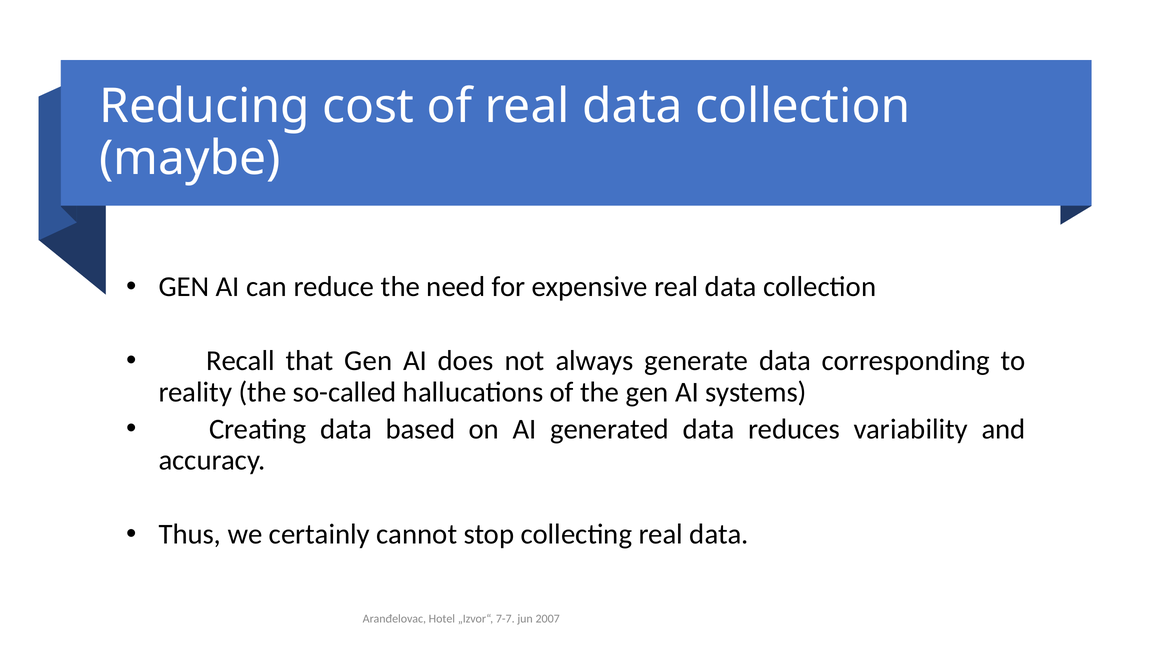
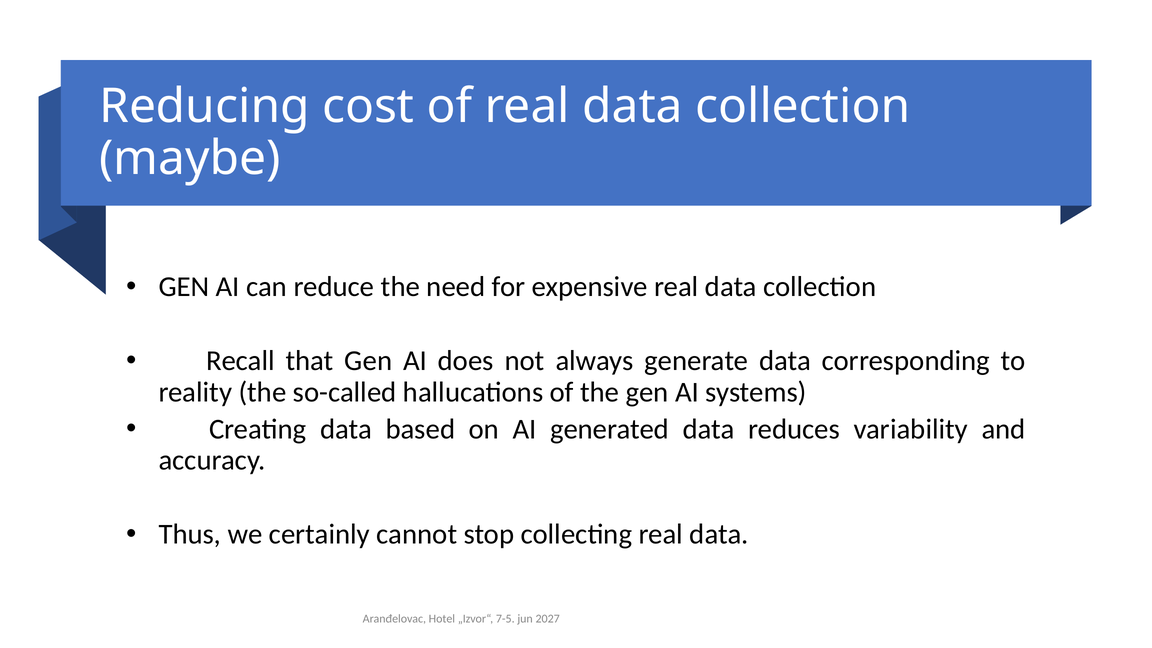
7-7: 7-7 -> 7-5 (505, 619)
2007: 2007 -> 2027 (548, 619)
